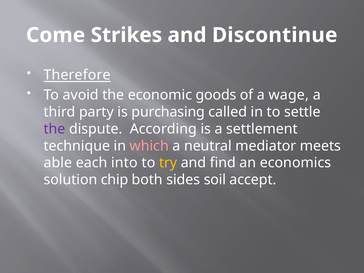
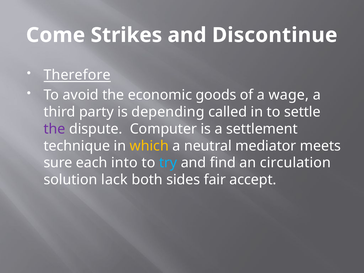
purchasing: purchasing -> depending (168, 112)
According: According -> Computer (163, 129)
which colour: pink -> yellow (149, 146)
able: able -> sure (58, 163)
try colour: yellow -> light blue (168, 163)
economics: economics -> circulation (295, 163)
chip: chip -> lack (114, 180)
soil: soil -> fair (215, 180)
